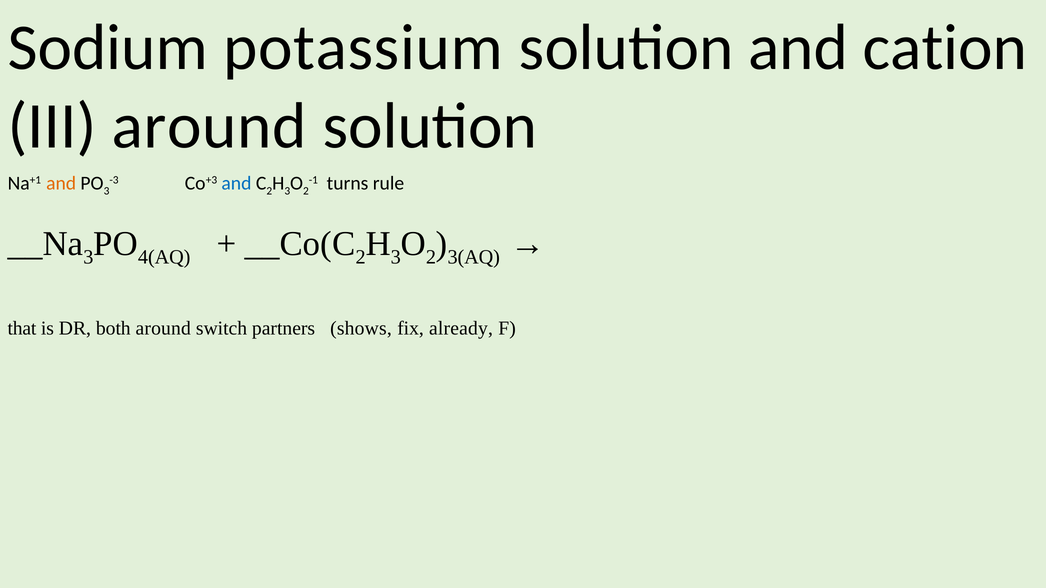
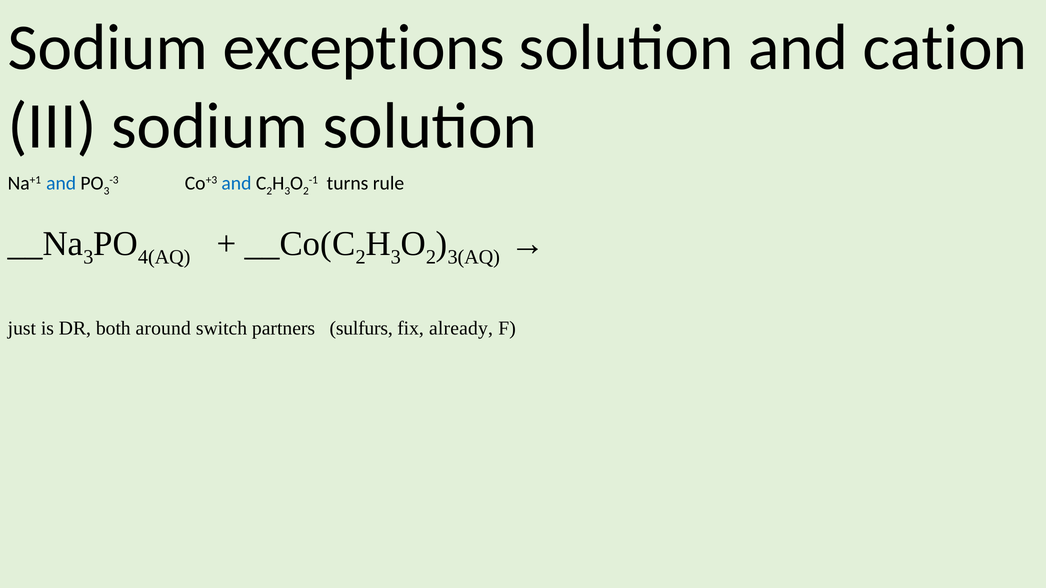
potassium: potassium -> exceptions (364, 48)
III around: around -> sodium (210, 126)
and colour: orange -> blue (61, 183)
that: that -> just (22, 328)
shows: shows -> sulfurs (361, 328)
